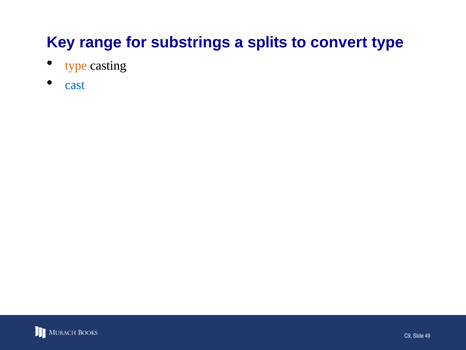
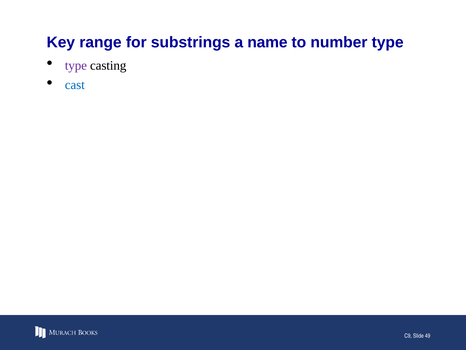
splits: splits -> name (267, 42)
convert: convert -> number (339, 42)
type colour: orange -> purple (76, 65)
